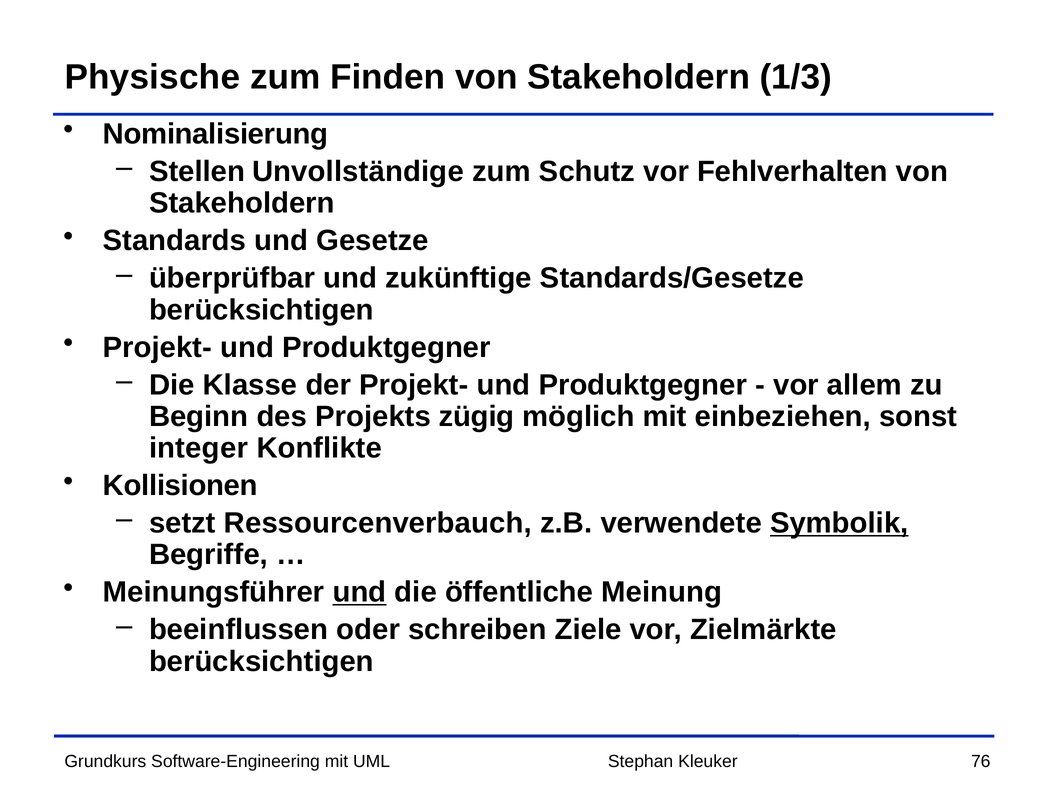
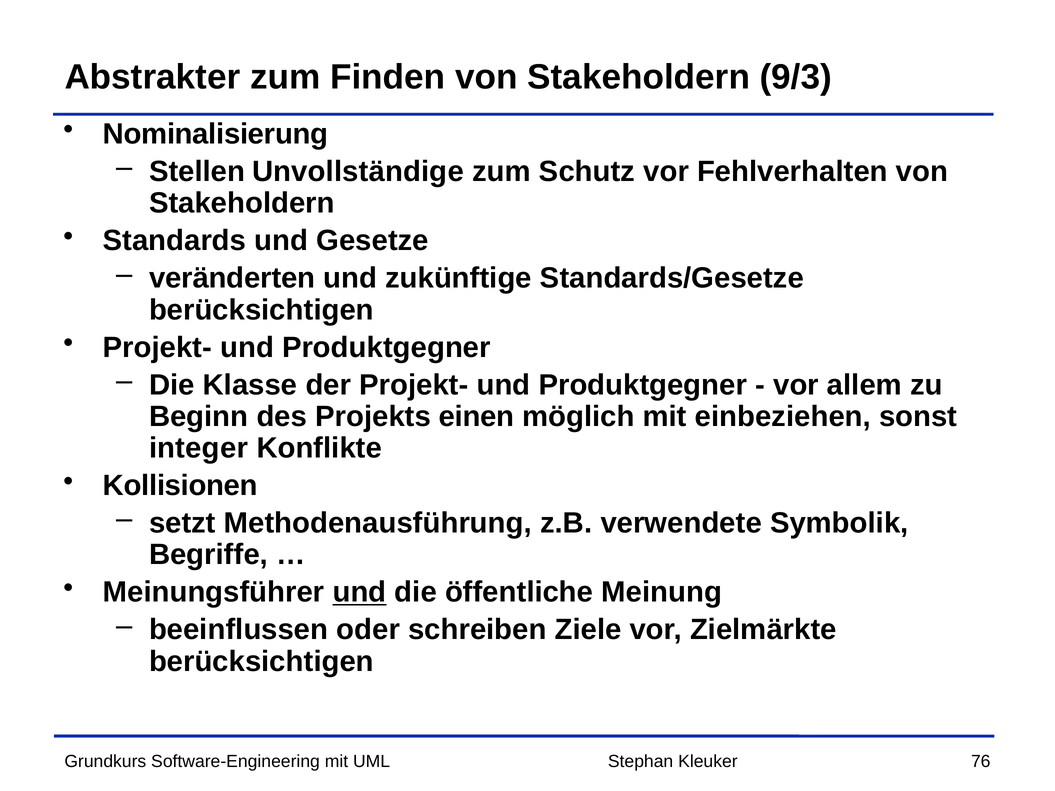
Physische: Physische -> Abstrakter (152, 77)
1/3: 1/3 -> 9/3 (796, 77)
überprüfbar: überprüfbar -> veränderten (232, 278)
zügig: zügig -> einen (477, 417)
Ressourcenverbauch: Ressourcenverbauch -> Methodenausführung (378, 523)
Symbolik underline: present -> none (839, 523)
